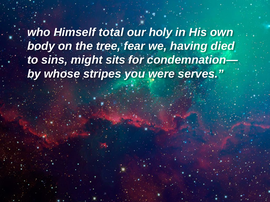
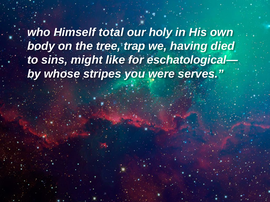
fear: fear -> trap (134, 46)
sits: sits -> like (115, 60)
condemnation—: condemnation— -> eschatological— (192, 60)
